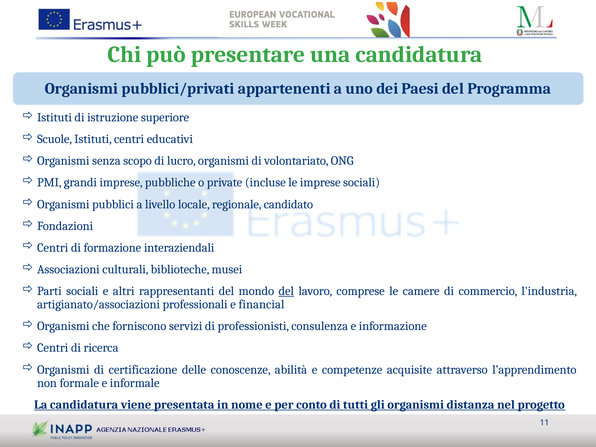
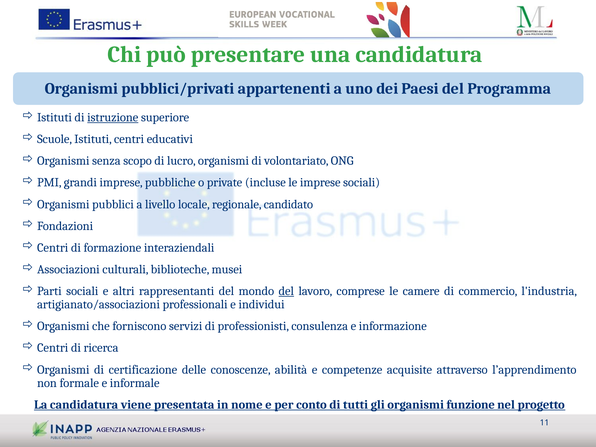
istruzione underline: none -> present (113, 117)
financial: financial -> individui (262, 304)
distanza: distanza -> funzione (471, 405)
